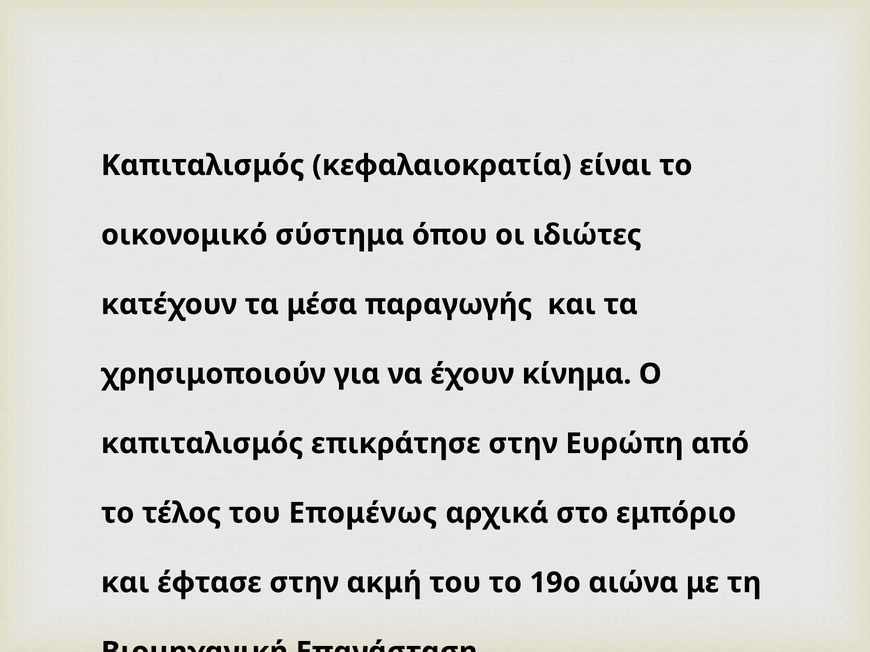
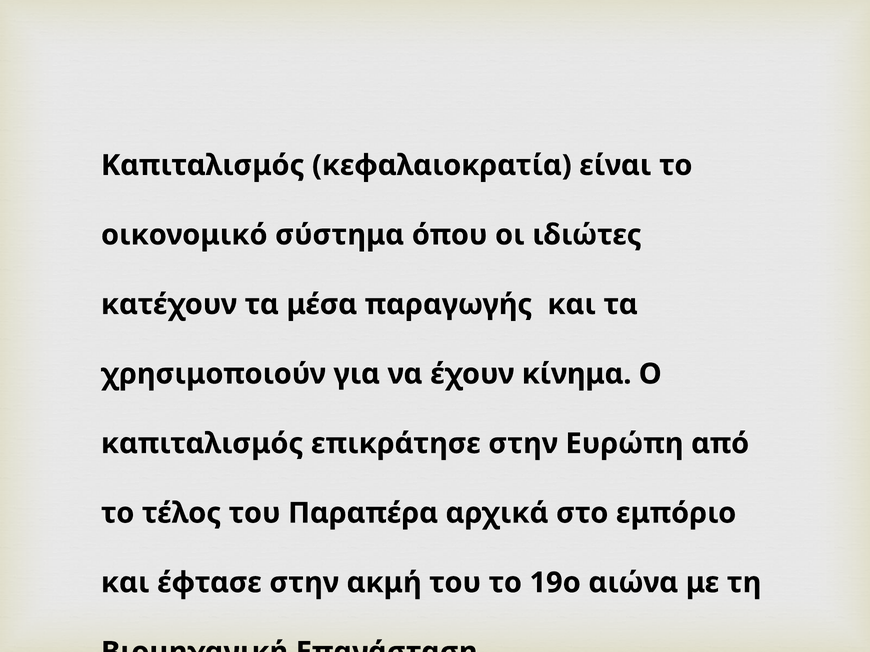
Επομένως: Επομένως -> Παραπέρα (363, 513)
